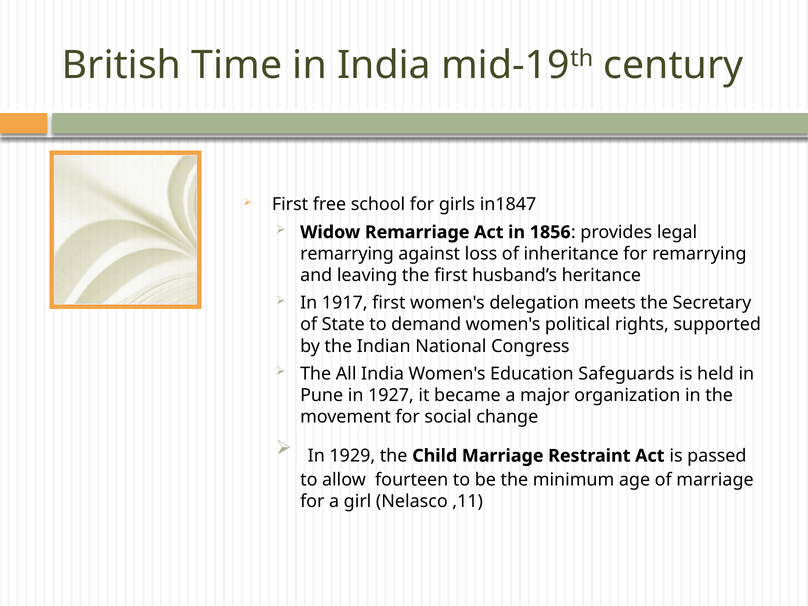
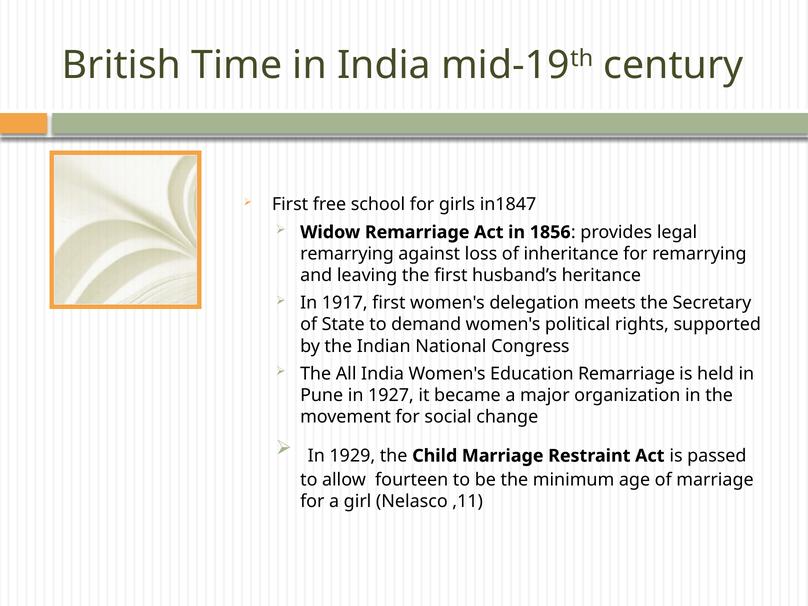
Education Safeguards: Safeguards -> Remarriage (627, 374)
